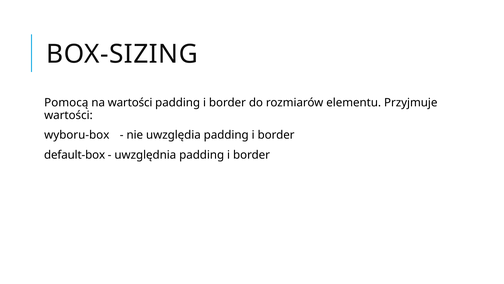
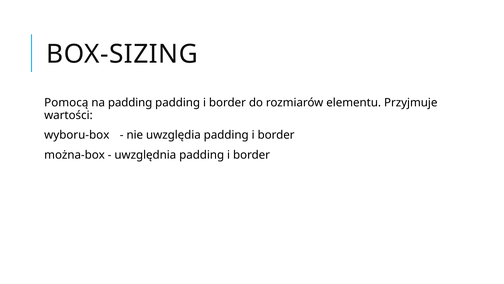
na wartości: wartości -> padding (130, 103)
default-box: default-box -> można-box (75, 155)
